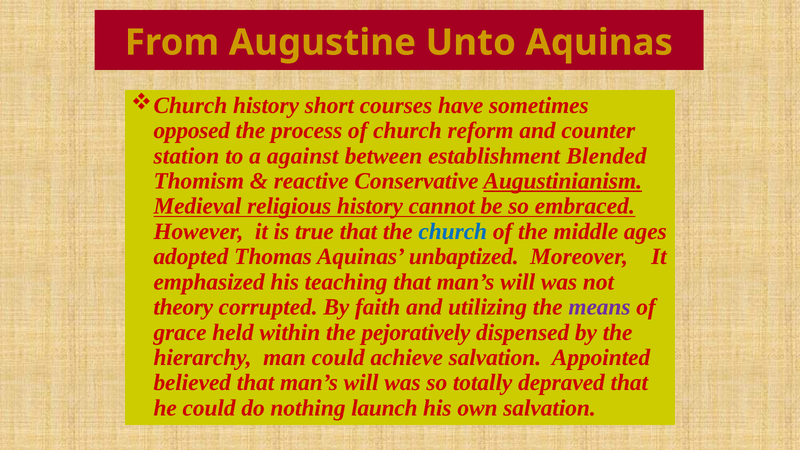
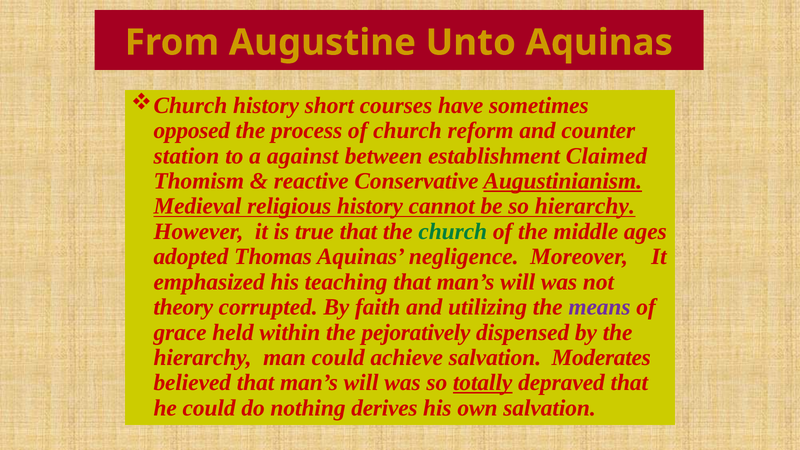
Blended: Blended -> Claimed (606, 156)
so embraced: embraced -> hierarchy (585, 206)
church colour: blue -> green (453, 231)
unbaptized: unbaptized -> negligence (464, 257)
Appointed: Appointed -> Moderates (601, 358)
totally underline: none -> present (483, 383)
launch: launch -> derives (384, 408)
